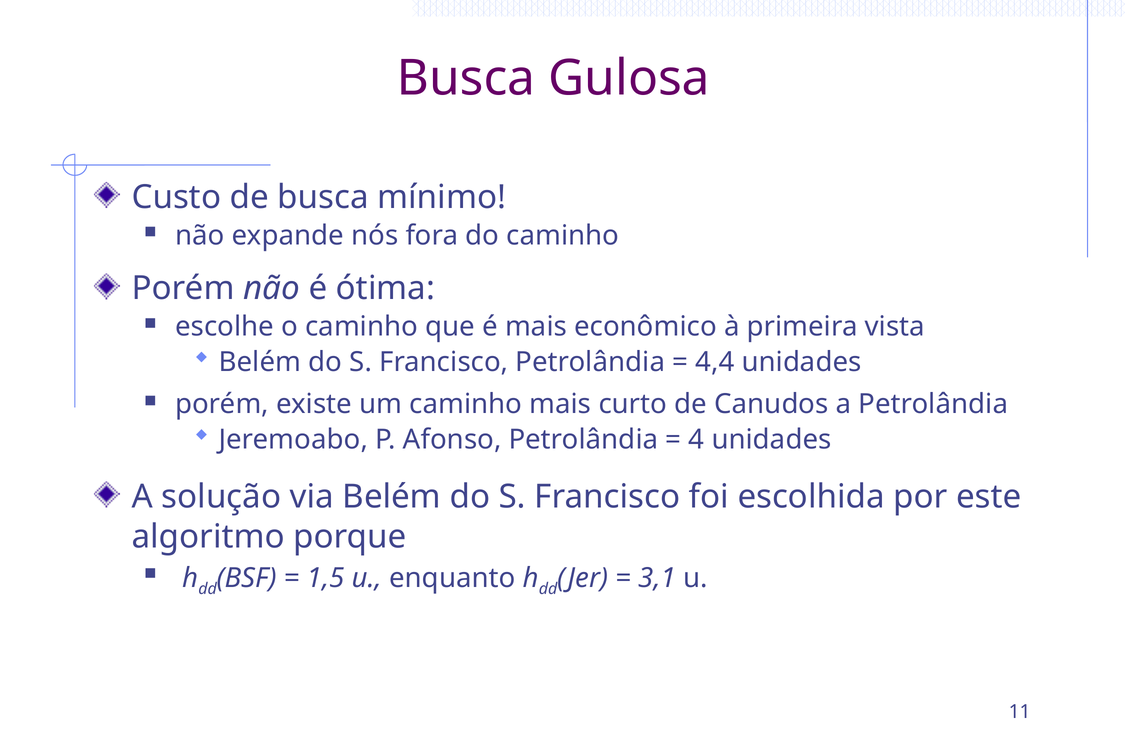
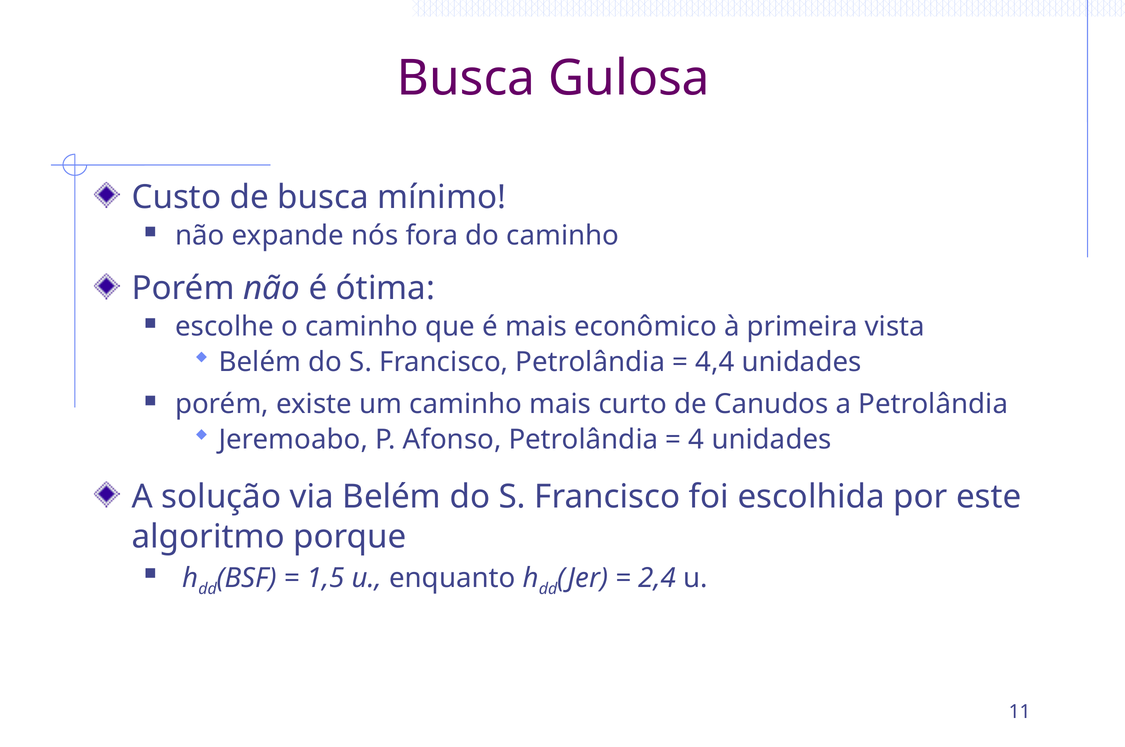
3,1: 3,1 -> 2,4 (657, 578)
